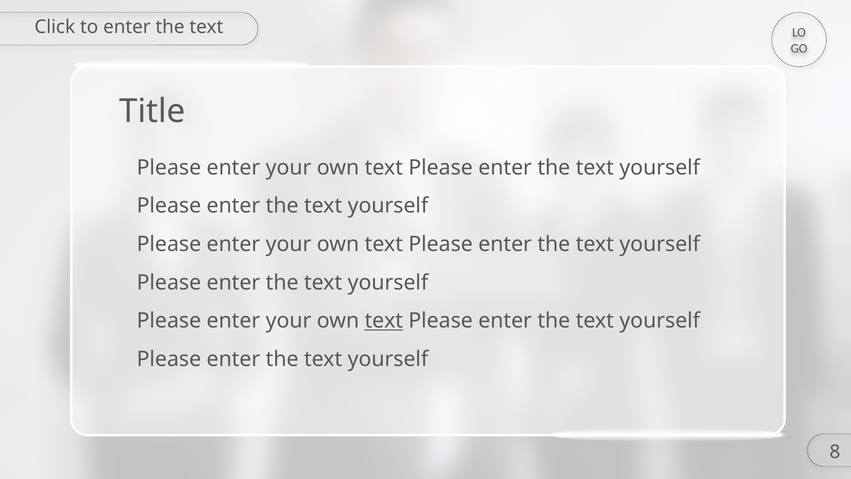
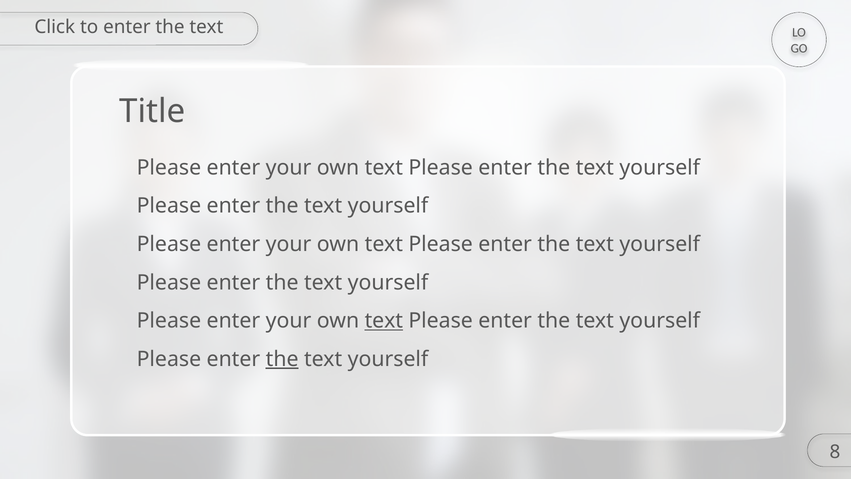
the underline: none -> present (282, 359)
